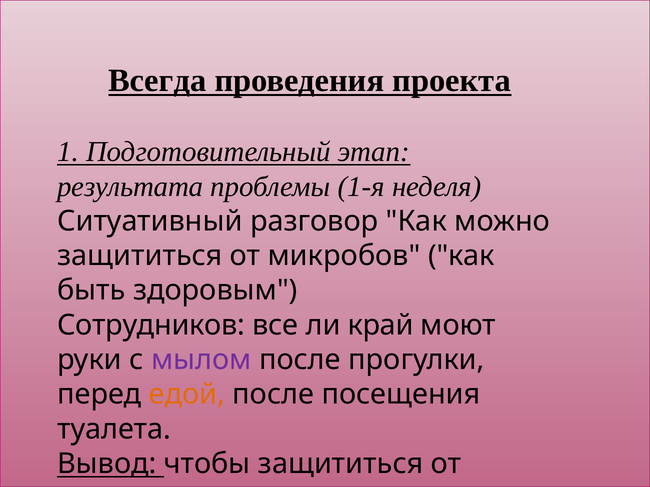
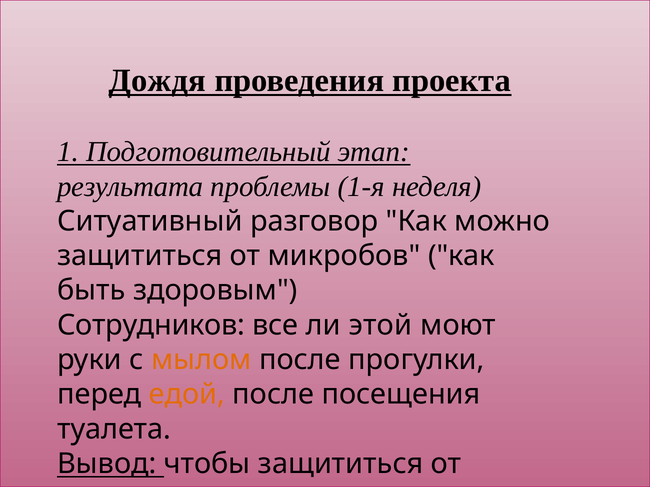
Всегда: Всегда -> Дождя (157, 81)
край: край -> этой (380, 325)
мылом colour: purple -> orange (201, 360)
